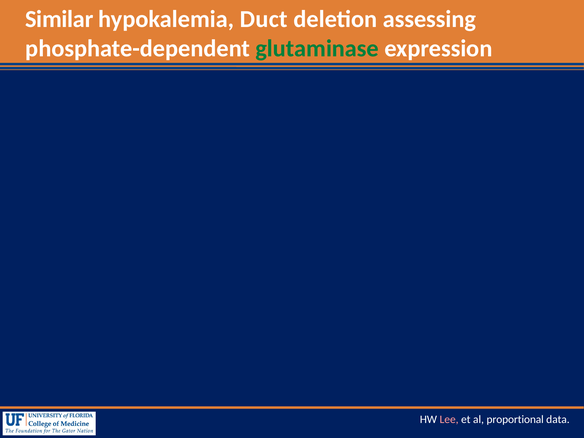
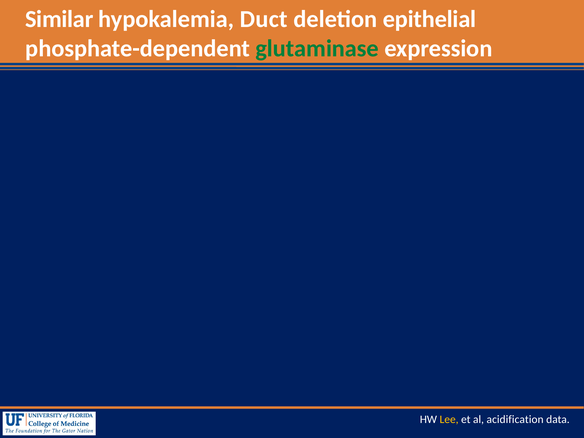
assessing: assessing -> epithelial (430, 19)
Lee colour: pink -> yellow (449, 419)
proportional: proportional -> acidification (515, 419)
